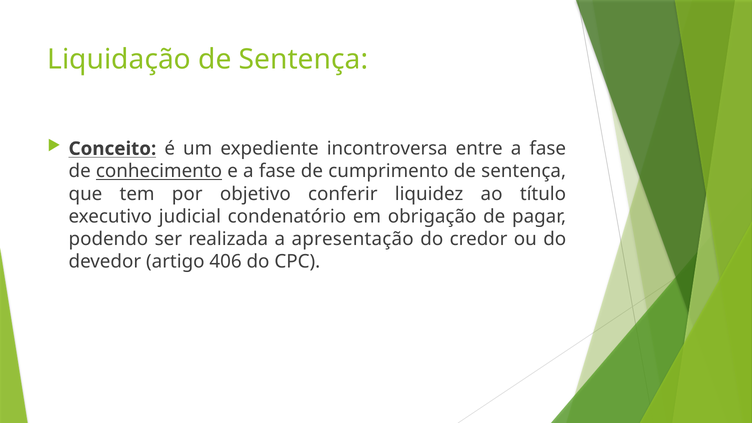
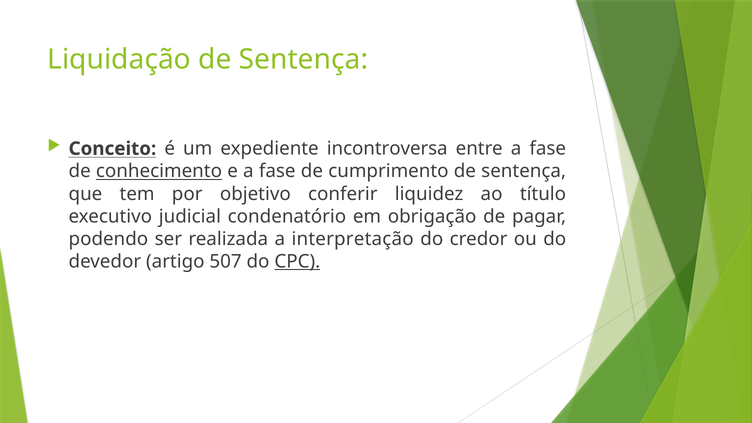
apresentação: apresentação -> interpretação (353, 239)
406: 406 -> 507 (226, 261)
CPC underline: none -> present (297, 261)
